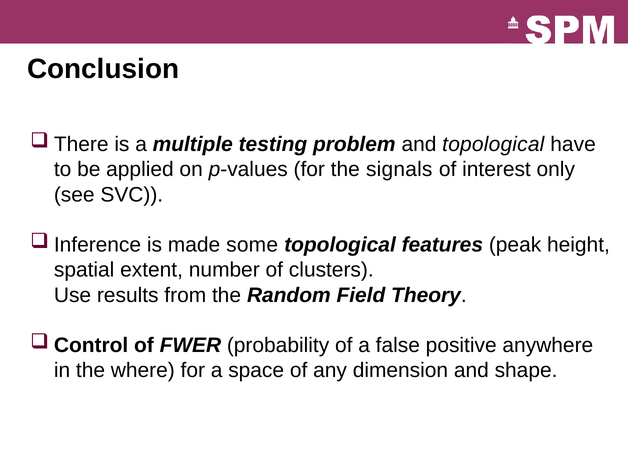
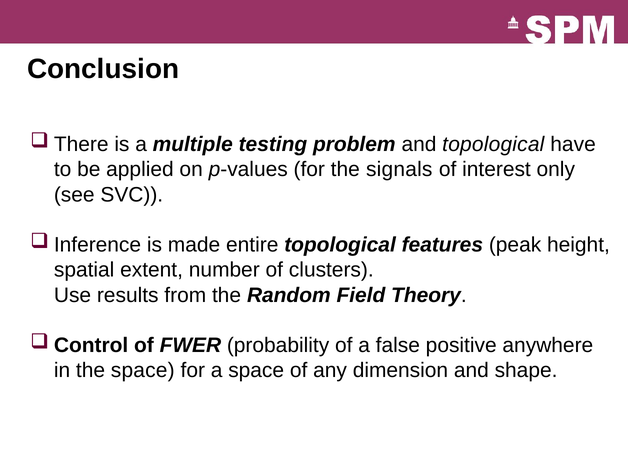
some: some -> entire (252, 245)
the where: where -> space (143, 370)
